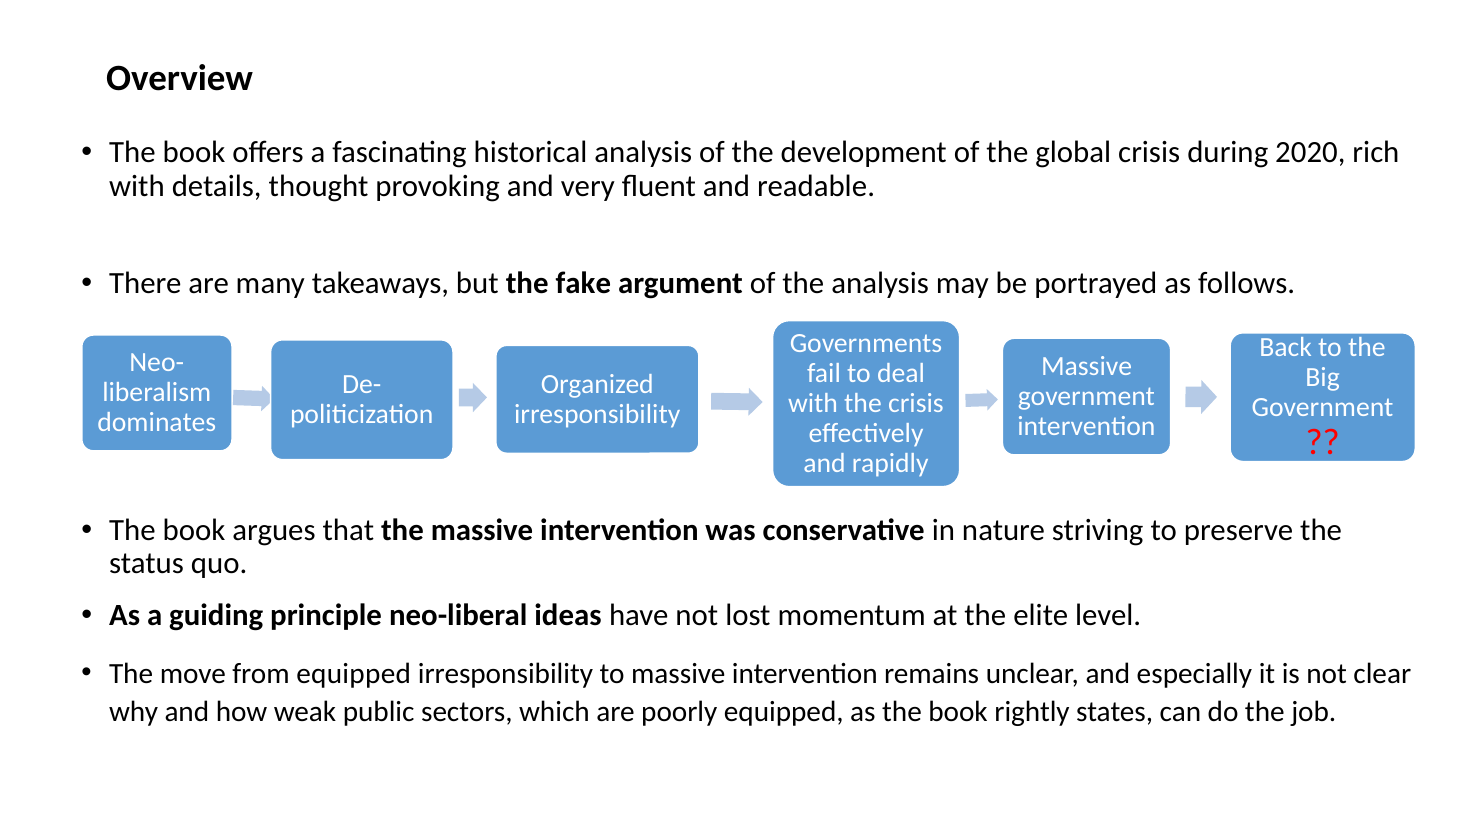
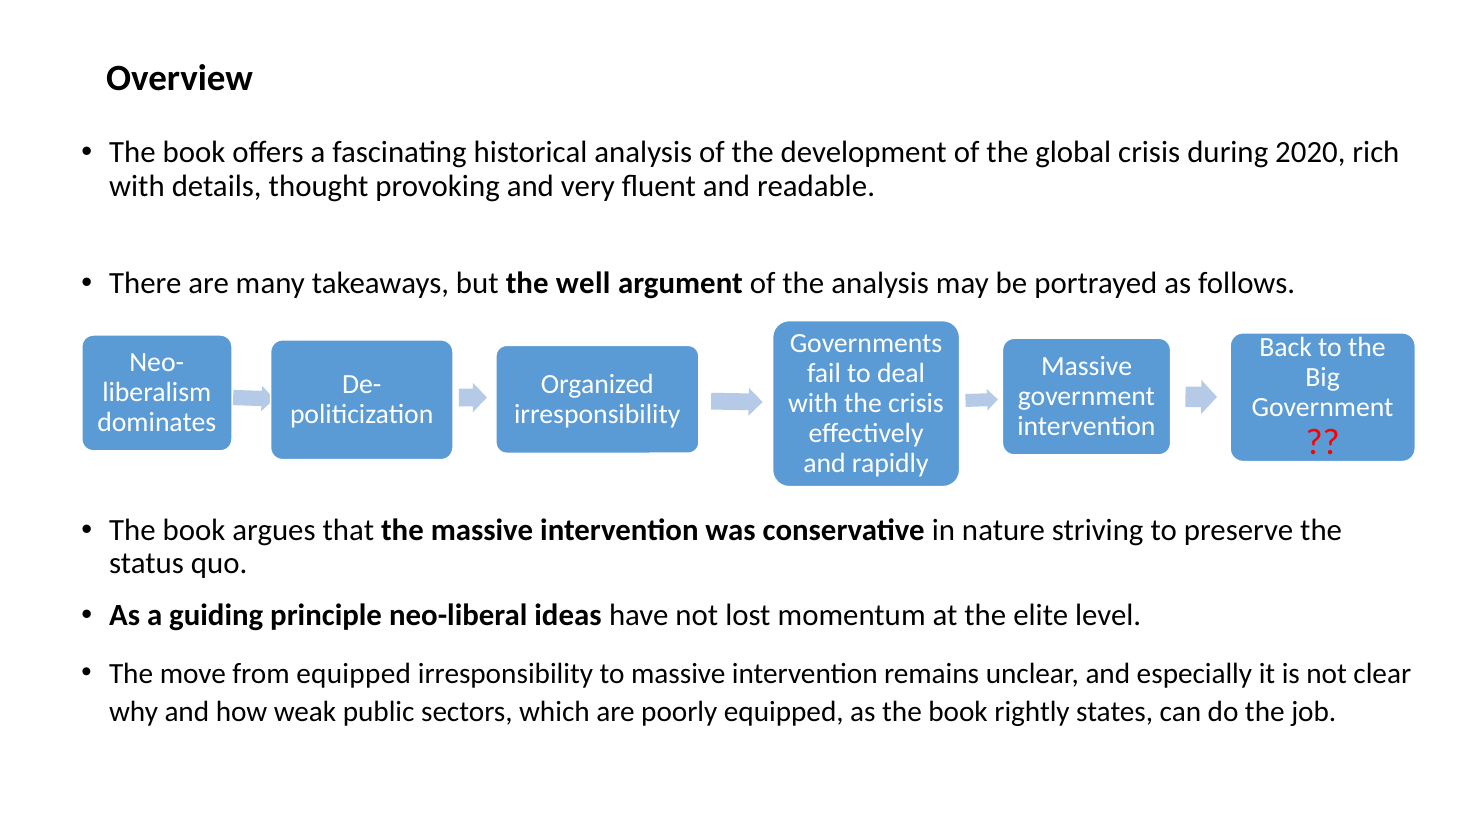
fake: fake -> well (583, 283)
